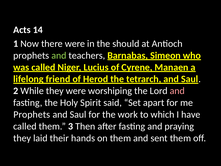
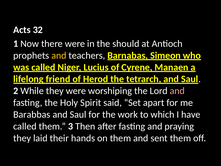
14: 14 -> 32 (38, 30)
and colour: light green -> yellow (59, 55)
Prophets: Prophets -> Barabbas (32, 114)
